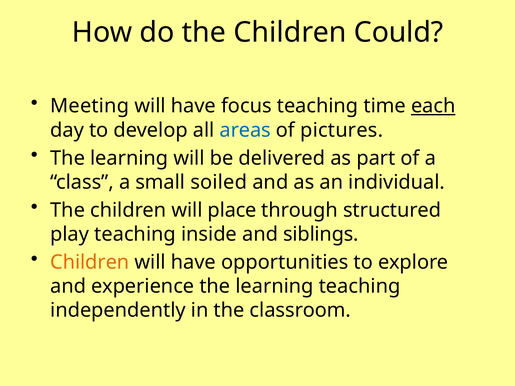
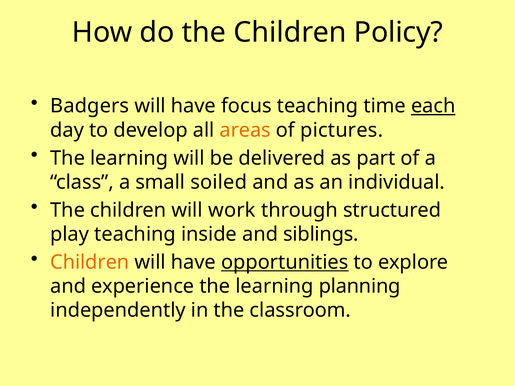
Could: Could -> Policy (399, 32)
Meeting: Meeting -> Badgers (90, 106)
areas colour: blue -> orange (245, 130)
place: place -> work (232, 210)
opportunities underline: none -> present (285, 262)
learning teaching: teaching -> planning (360, 286)
